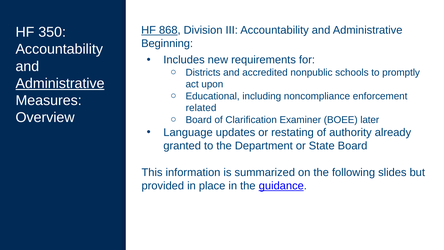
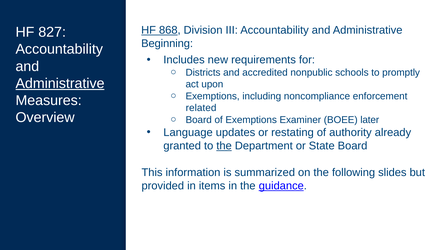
350: 350 -> 827 (52, 32)
Educational: Educational -> Exemptions (213, 96)
of Clarification: Clarification -> Exemptions (251, 120)
the underline: none -> present (224, 146)
place: place -> items (212, 186)
